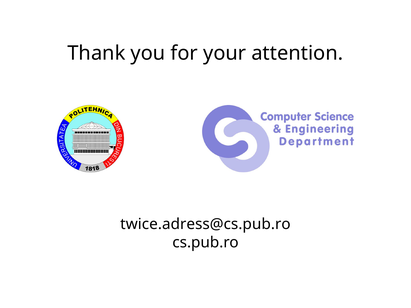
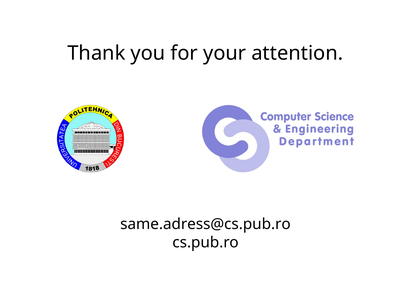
twice.adress@cs.pub.ro: twice.adress@cs.pub.ro -> same.adress@cs.pub.ro (205, 224)
